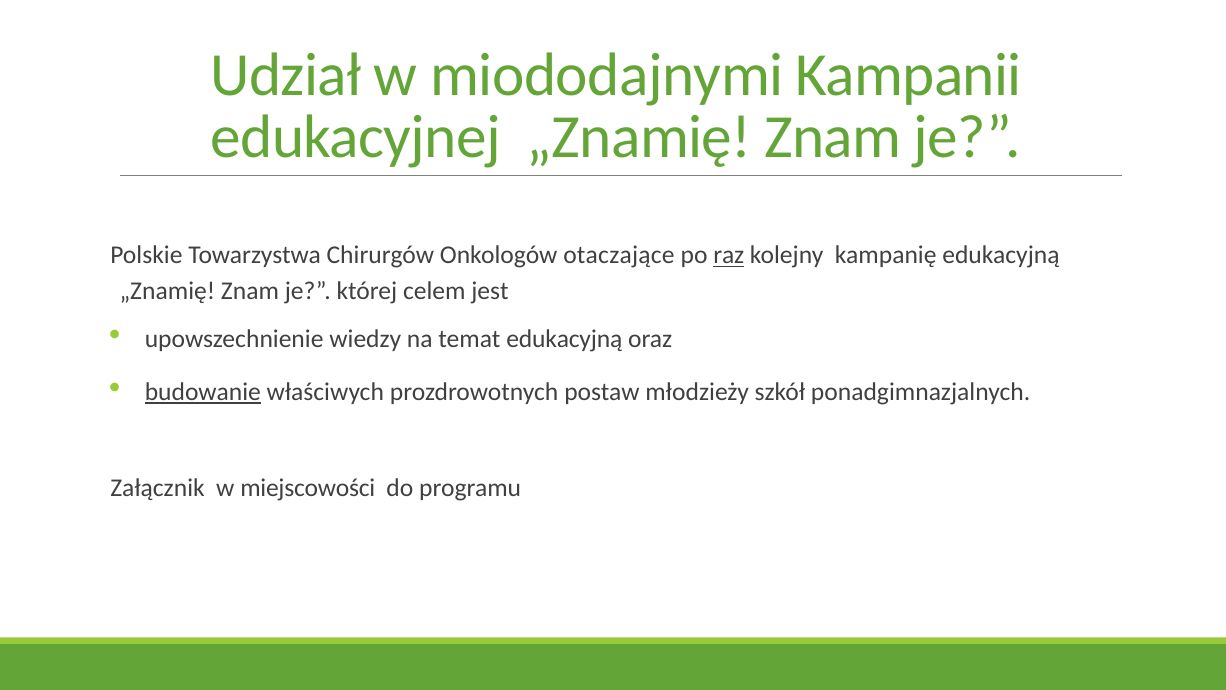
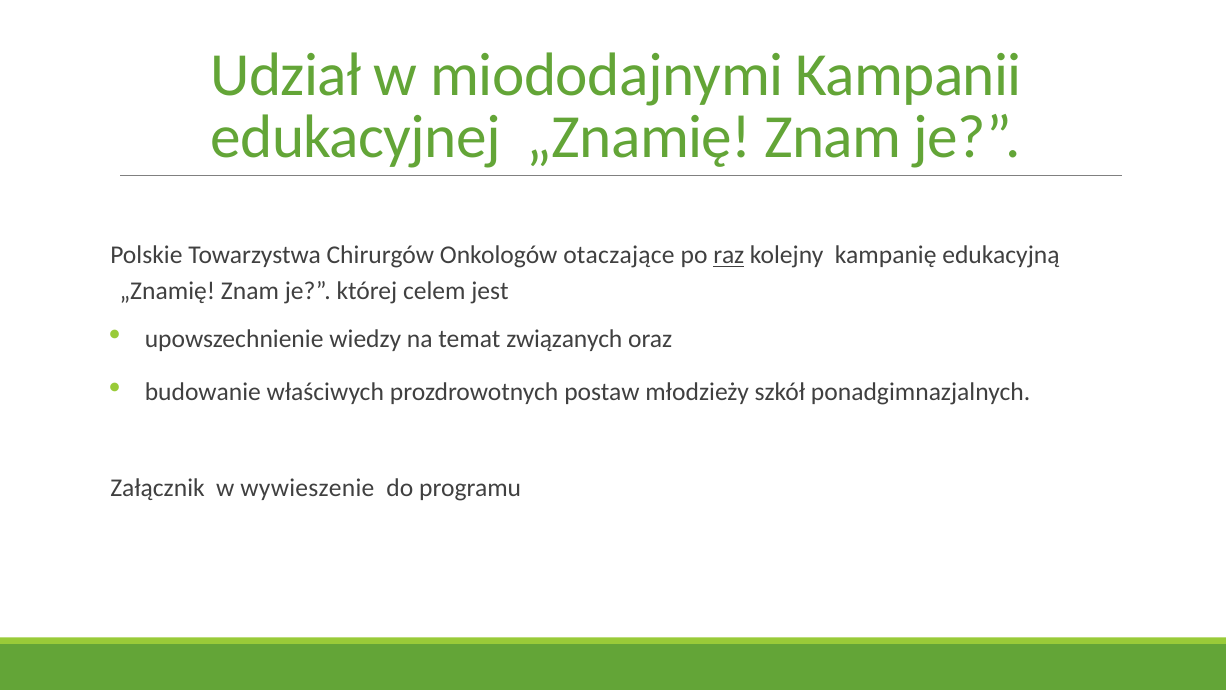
temat edukacyjną: edukacyjną -> związanych (564, 339)
budowanie underline: present -> none (203, 392)
miejscowości: miejscowości -> wywieszenie (307, 488)
